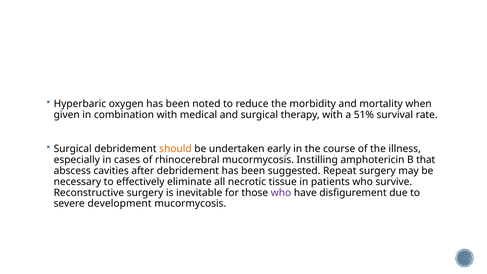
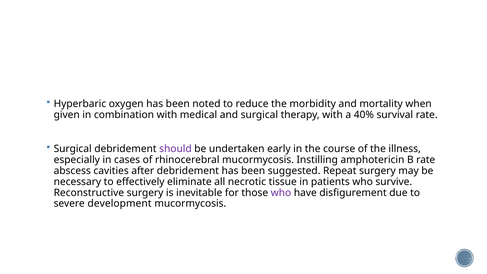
51%: 51% -> 40% (364, 115)
should colour: orange -> purple (175, 149)
B that: that -> rate (426, 160)
